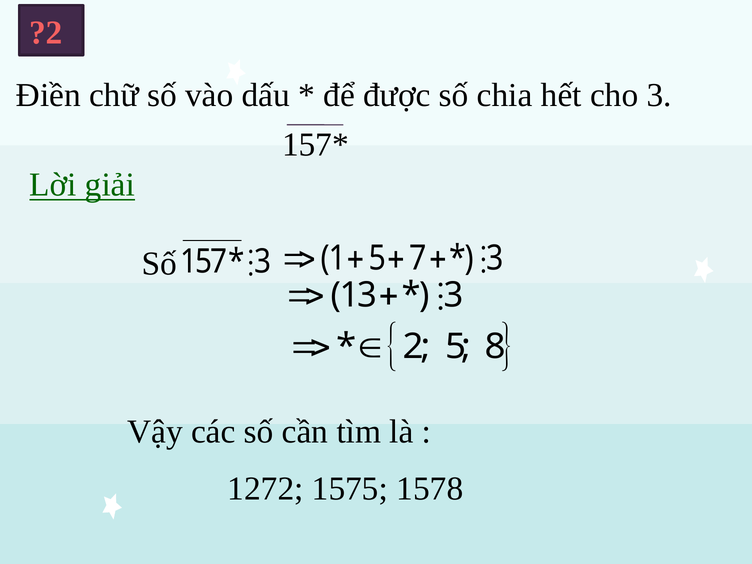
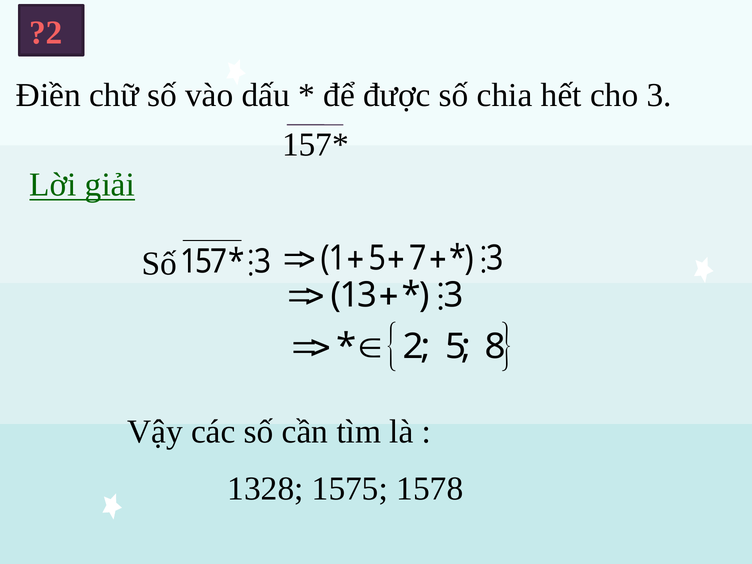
1272: 1272 -> 1328 (265, 489)
